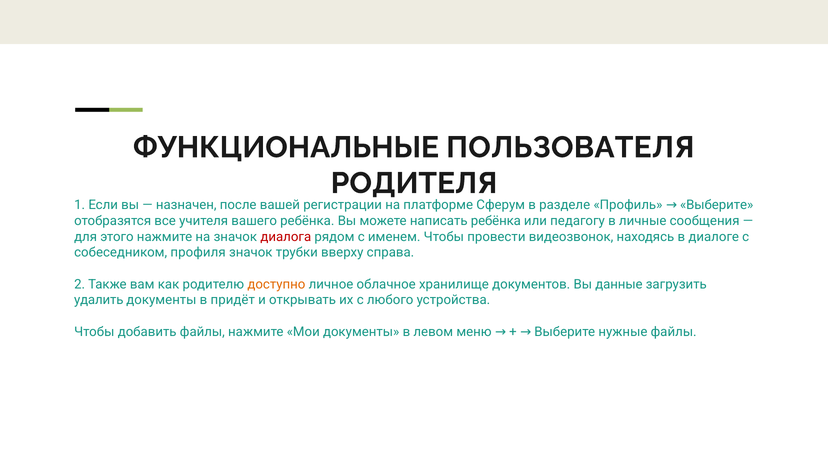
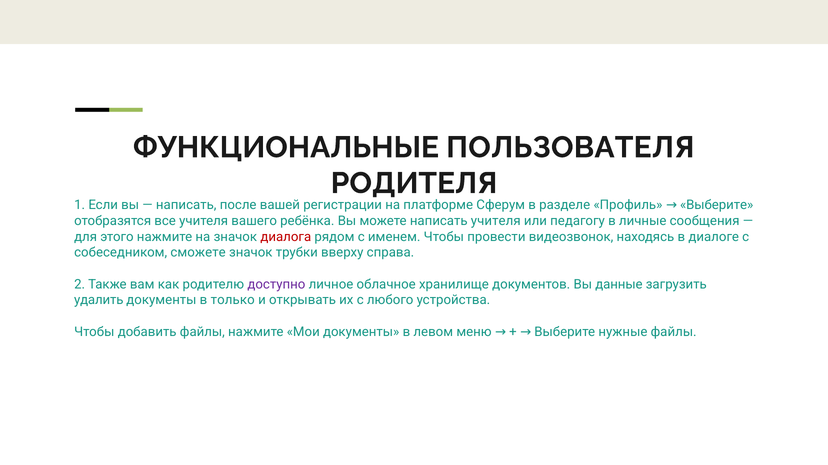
назначен: назначен -> написать (186, 205)
написать ребёнка: ребёнка -> учителя (496, 221)
профиля: профиля -> сможете (198, 253)
доступно colour: orange -> purple (276, 285)
придёт: придёт -> только (233, 301)
